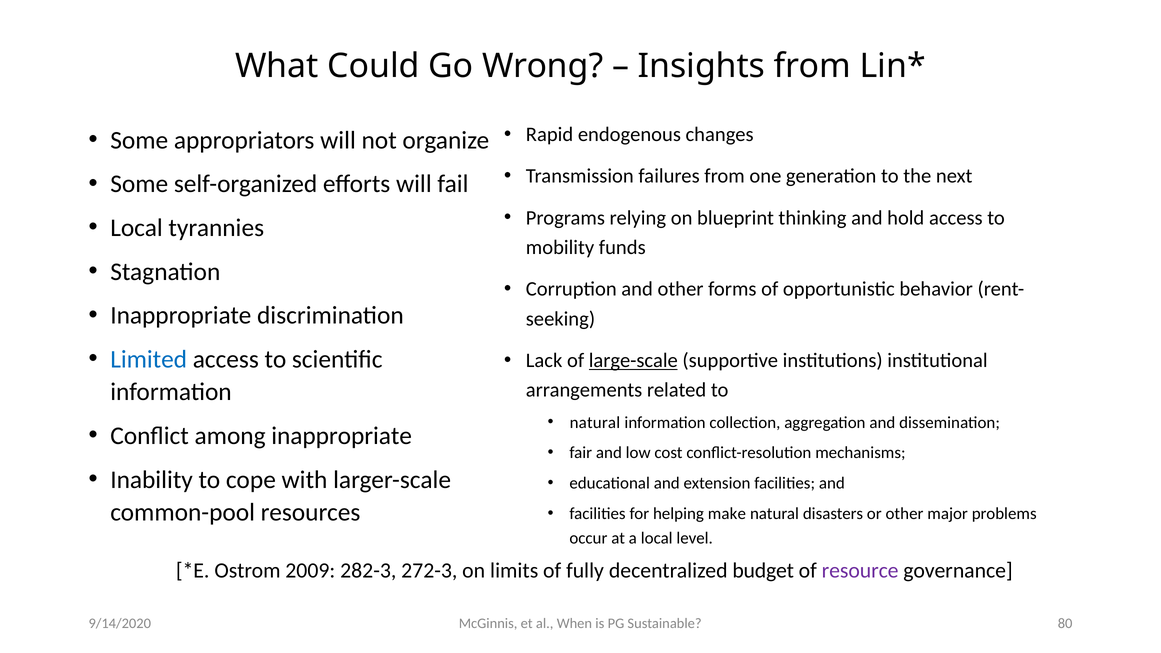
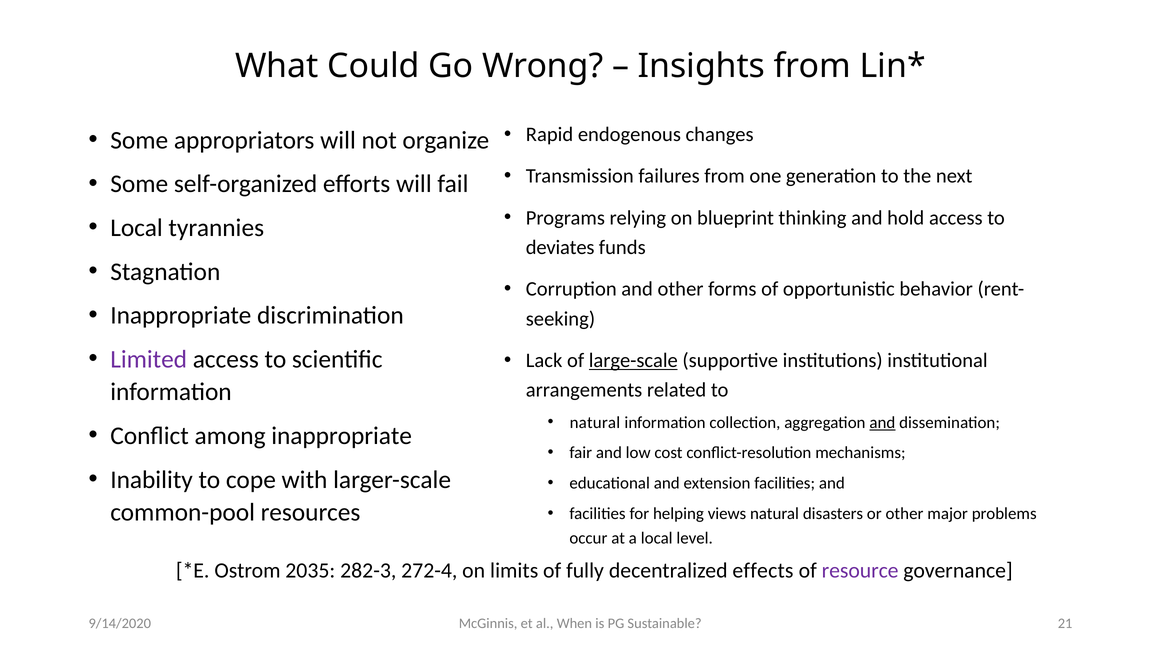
mobility: mobility -> deviates (560, 248)
Limited colour: blue -> purple (149, 359)
and underline: none -> present (882, 423)
make: make -> views (727, 514)
2009: 2009 -> 2035 (310, 571)
272-3: 272-3 -> 272-4 (429, 571)
budget: budget -> effects (763, 571)
80: 80 -> 21 (1065, 624)
